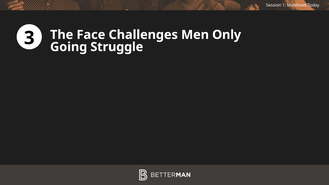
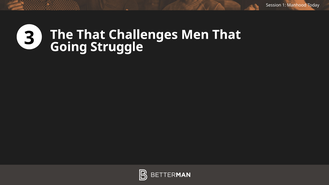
The Face: Face -> That (91, 35)
Men Only: Only -> That (227, 35)
